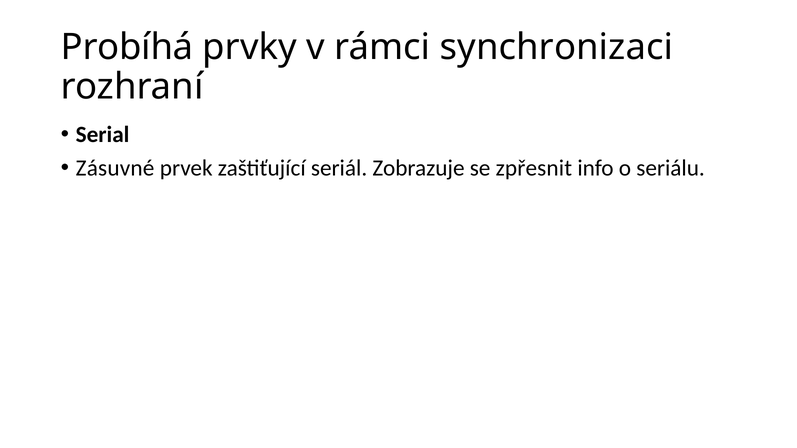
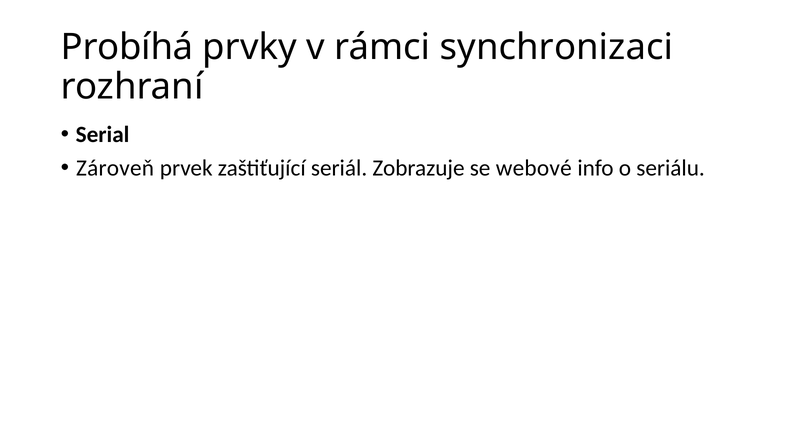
Zásuvné: Zásuvné -> Zároveň (115, 168)
zpřesnit: zpřesnit -> webové (534, 168)
